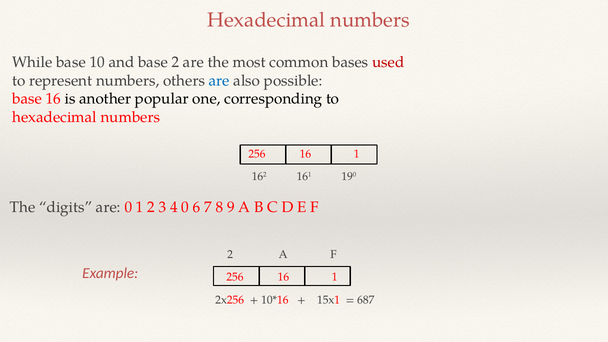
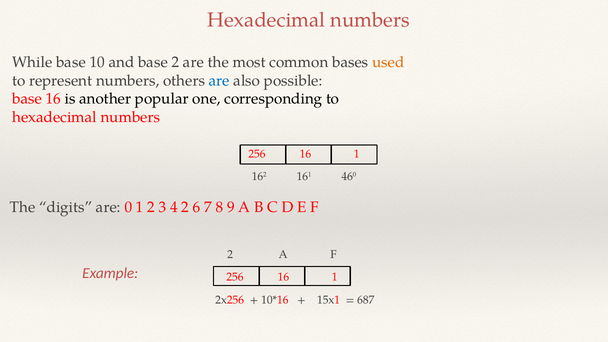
used colour: red -> orange (388, 62)
19: 19 -> 46 (347, 176)
4 0: 0 -> 2 (185, 207)
